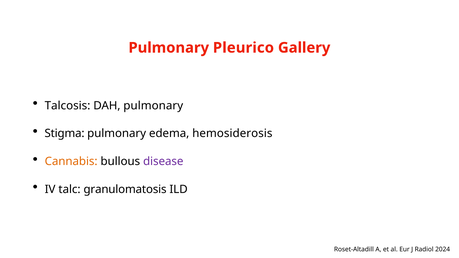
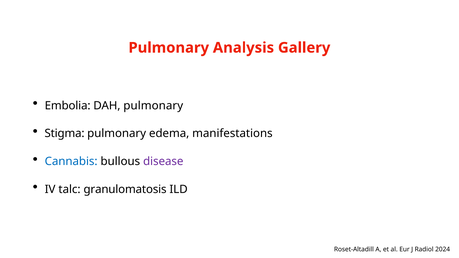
Pleurico: Pleurico -> Analysis (243, 48)
Talcosis: Talcosis -> Embolia (68, 106)
hemosiderosis: hemosiderosis -> manifestations (232, 134)
Cannabis colour: orange -> blue (71, 162)
